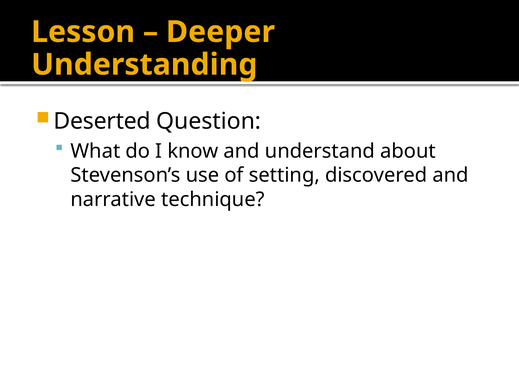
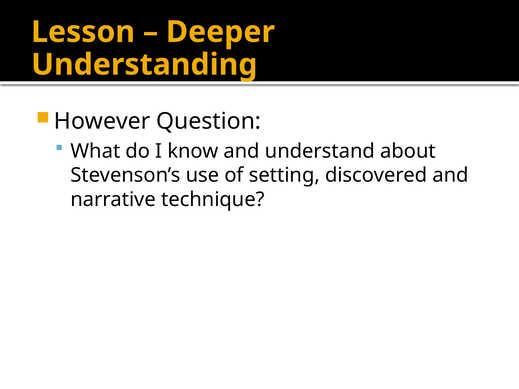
Deserted: Deserted -> However (102, 121)
